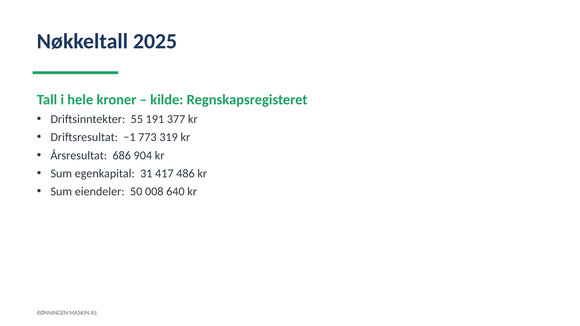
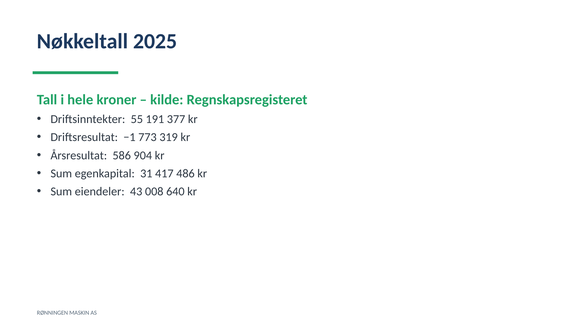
686: 686 -> 586 (122, 156)
50: 50 -> 43 (136, 192)
